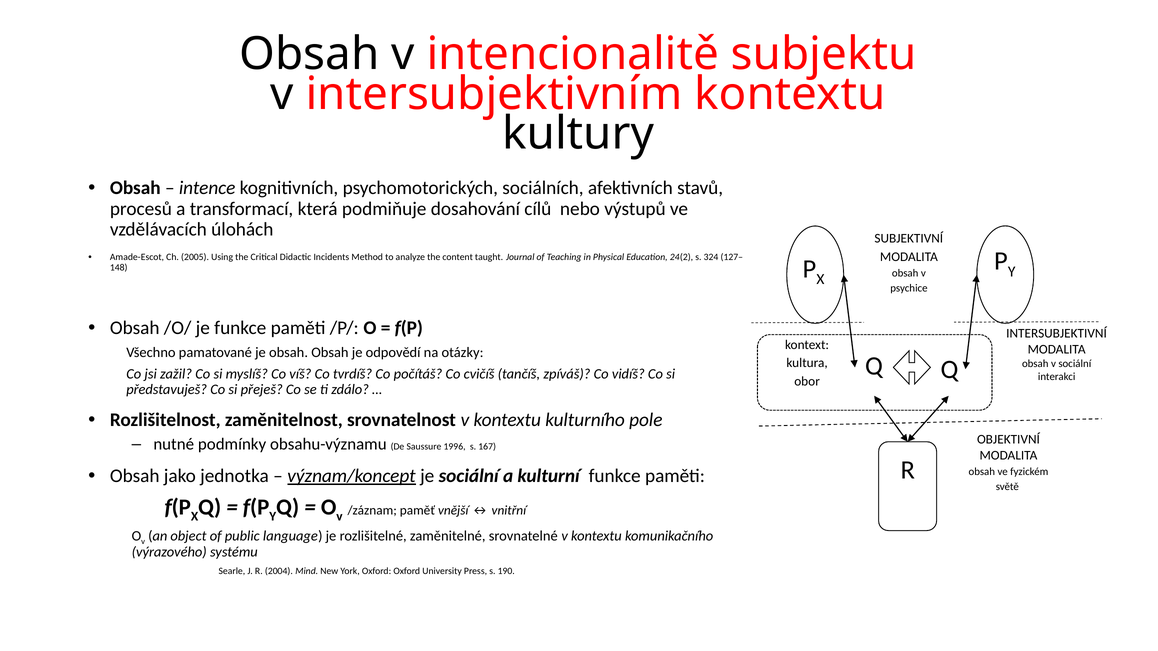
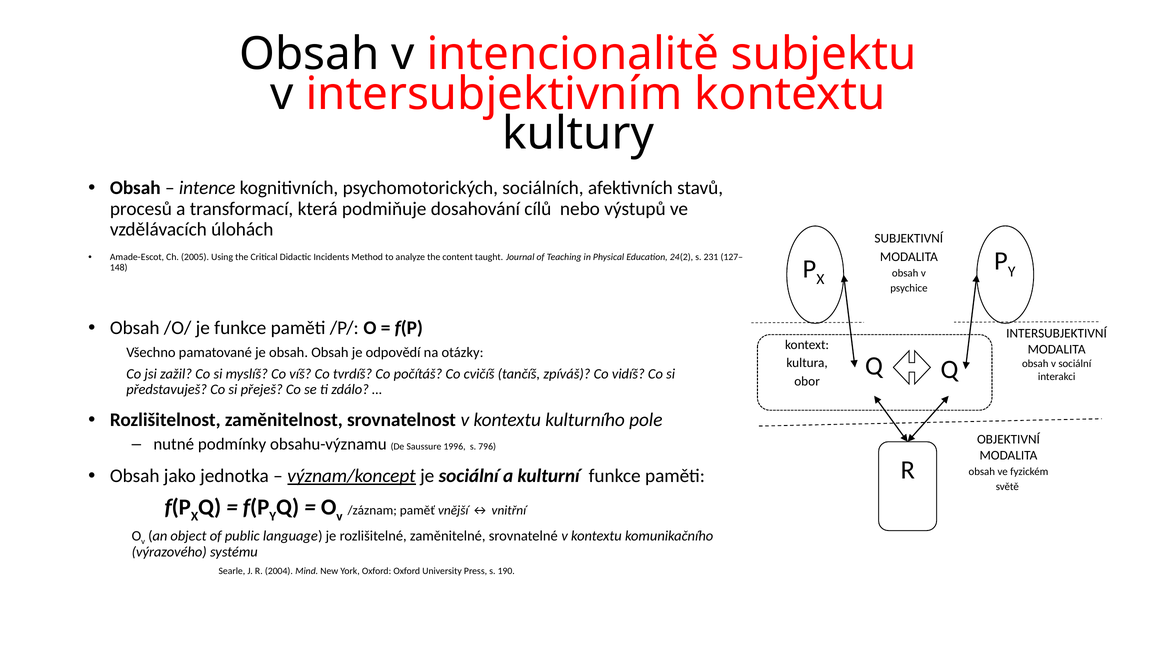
324: 324 -> 231 (711, 257)
167: 167 -> 796 (487, 447)
